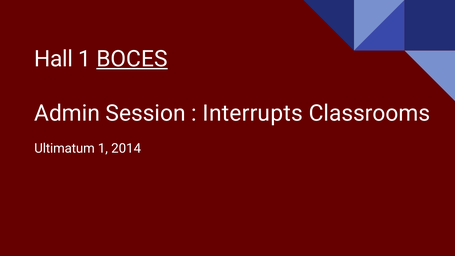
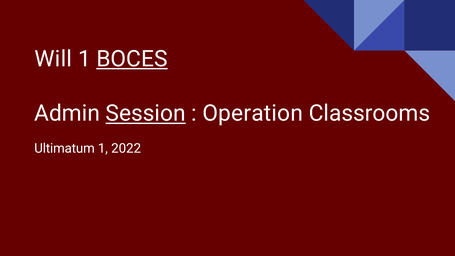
Hall: Hall -> Will (53, 59)
Session underline: none -> present (146, 113)
Interrupts: Interrupts -> Operation (253, 113)
2014: 2014 -> 2022 (126, 149)
